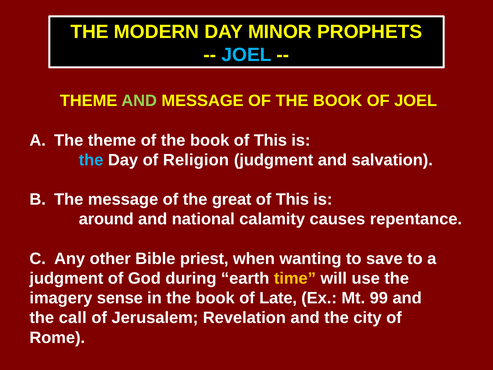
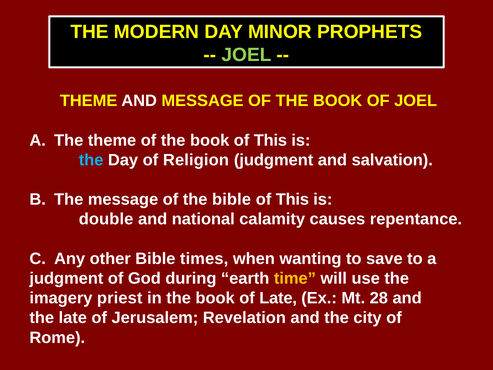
JOEL colour: light blue -> light green (247, 55)
AND colour: light green -> white (139, 101)
the great: great -> bible (232, 199)
around: around -> double (106, 219)
priest: priest -> times (204, 258)
sense: sense -> priest (120, 298)
99: 99 -> 28 (379, 298)
the call: call -> late (73, 318)
